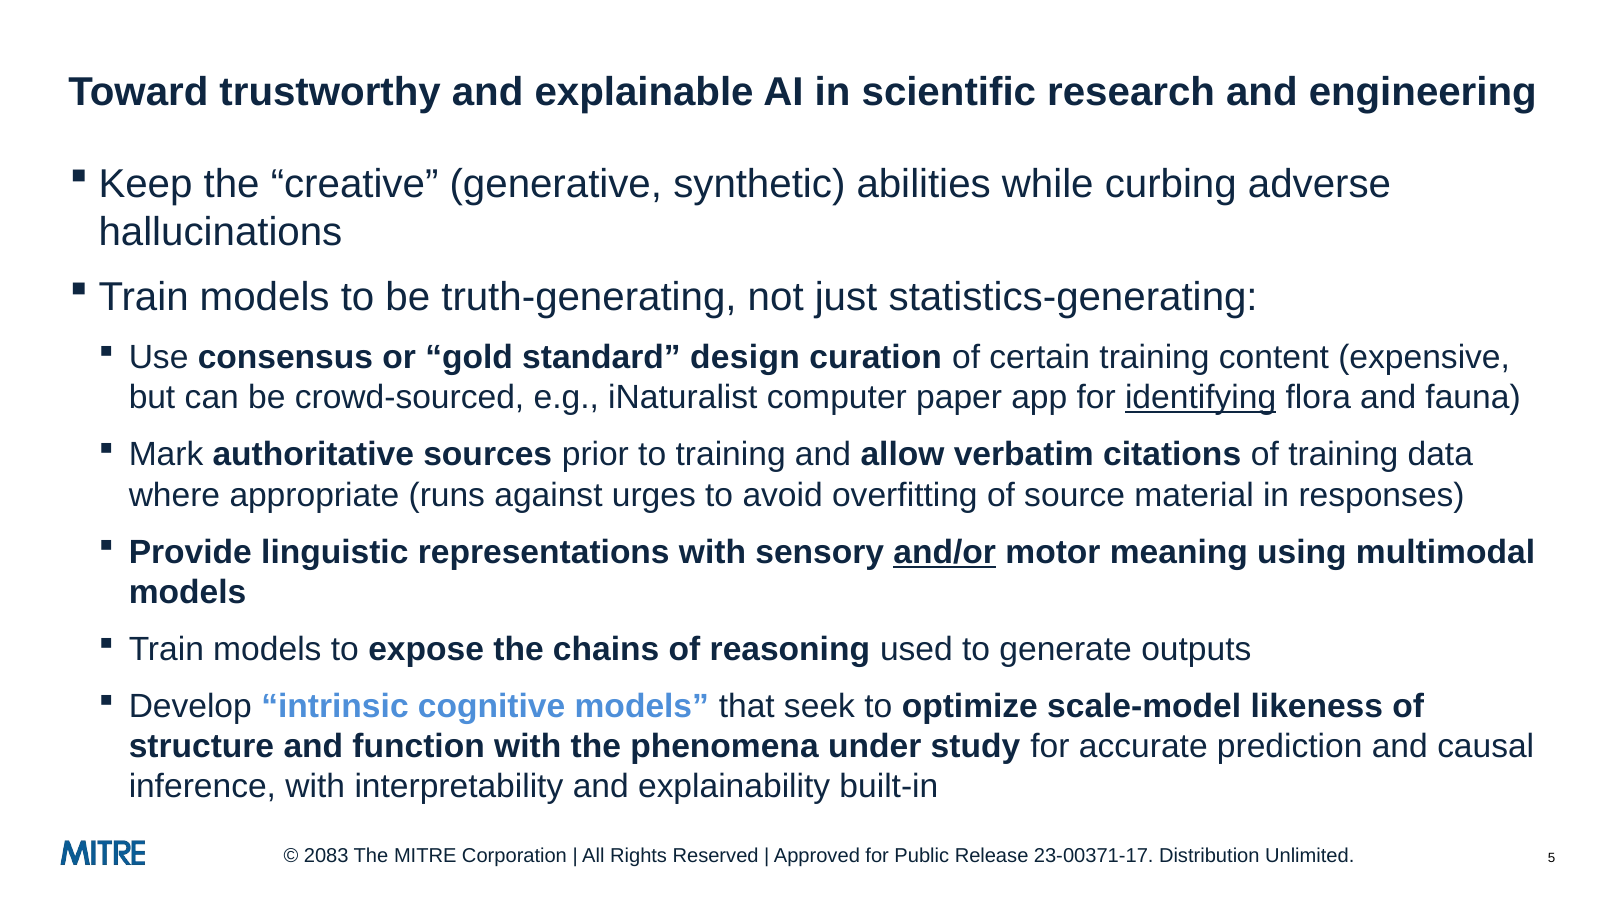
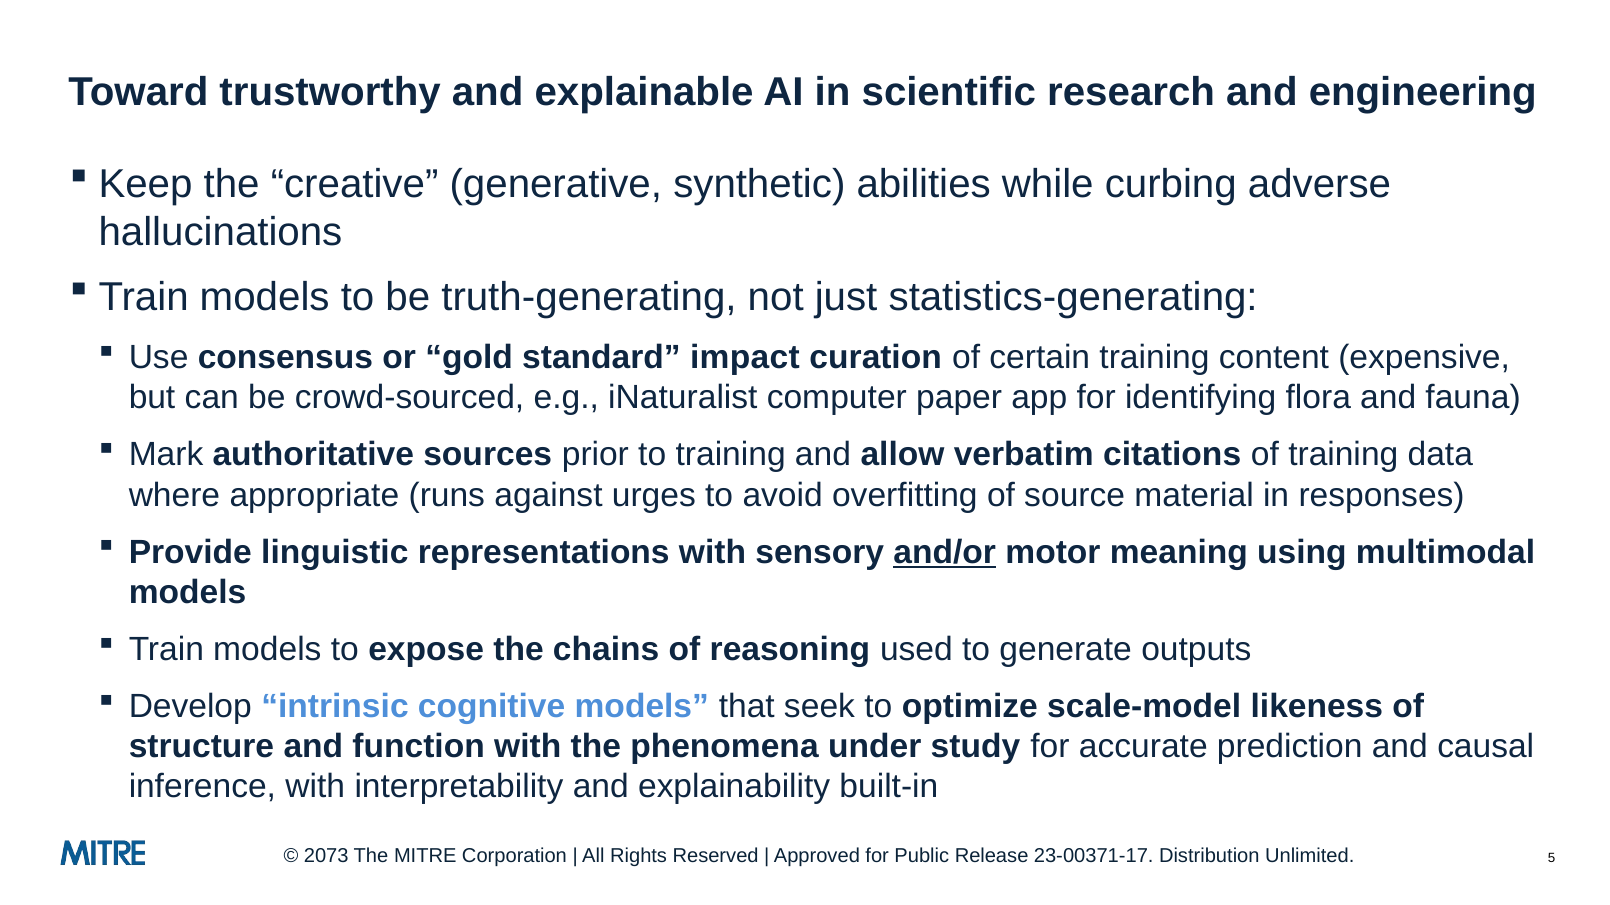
design: design -> impact (745, 358)
identifying underline: present -> none (1201, 398)
2083: 2083 -> 2073 (326, 856)
